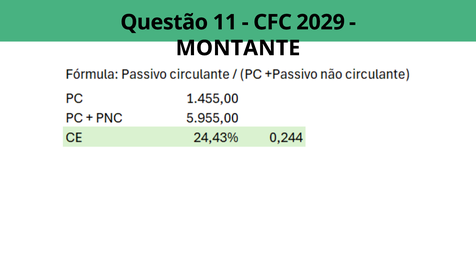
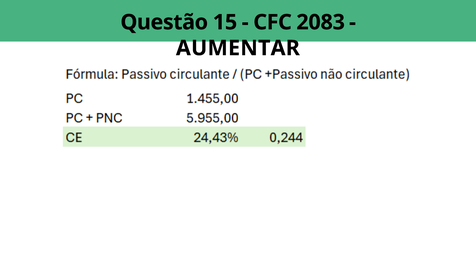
11: 11 -> 15 (225, 22)
2029: 2029 -> 2083 (321, 22)
MONTANTE: MONTANTE -> AUMENTAR (238, 48)
